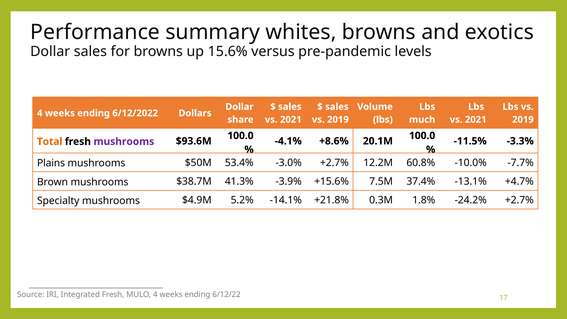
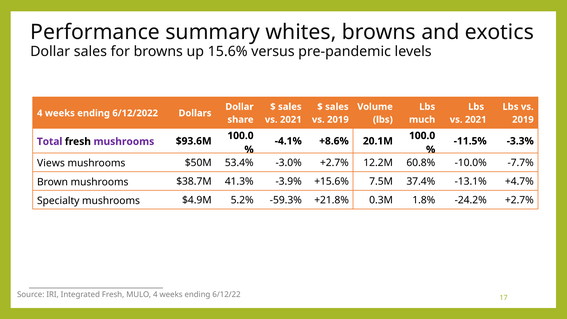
Total colour: orange -> purple (50, 142)
Plains: Plains -> Views (51, 163)
-14.1%: -14.1% -> -59.3% (286, 200)
